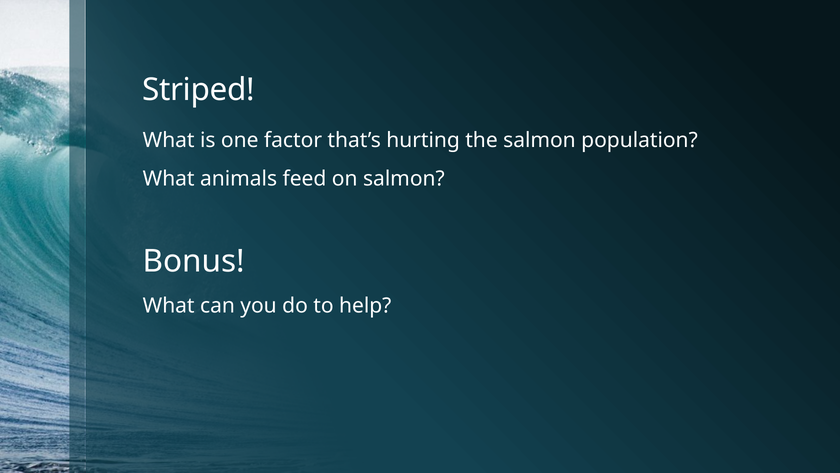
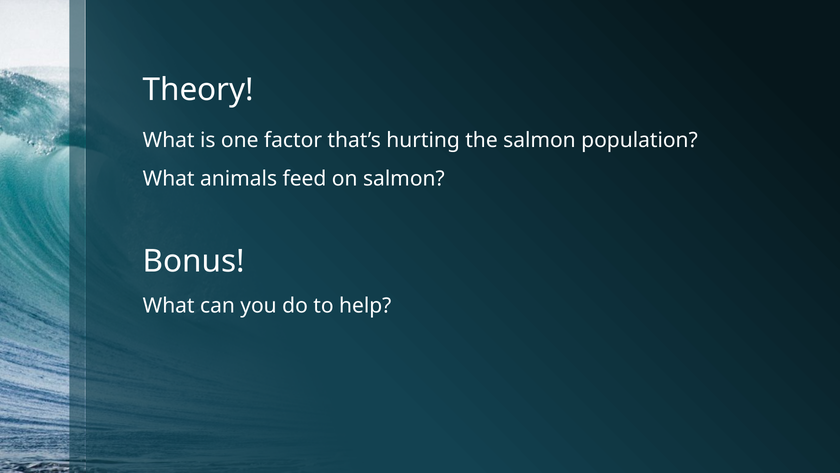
Striped: Striped -> Theory (198, 90)
